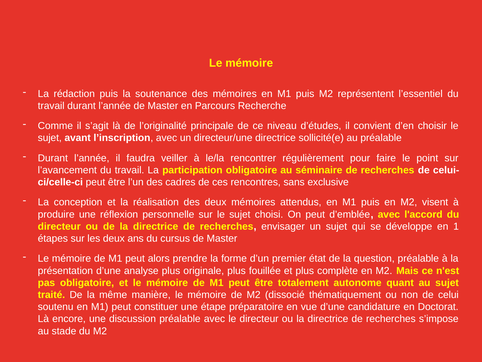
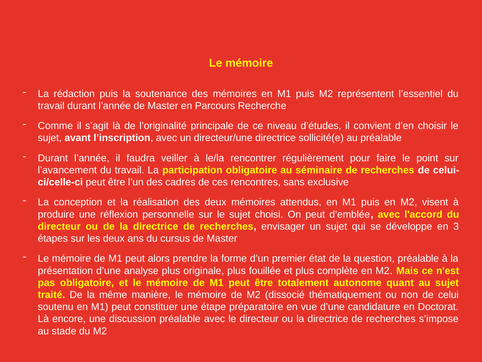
1: 1 -> 3 (456, 226)
